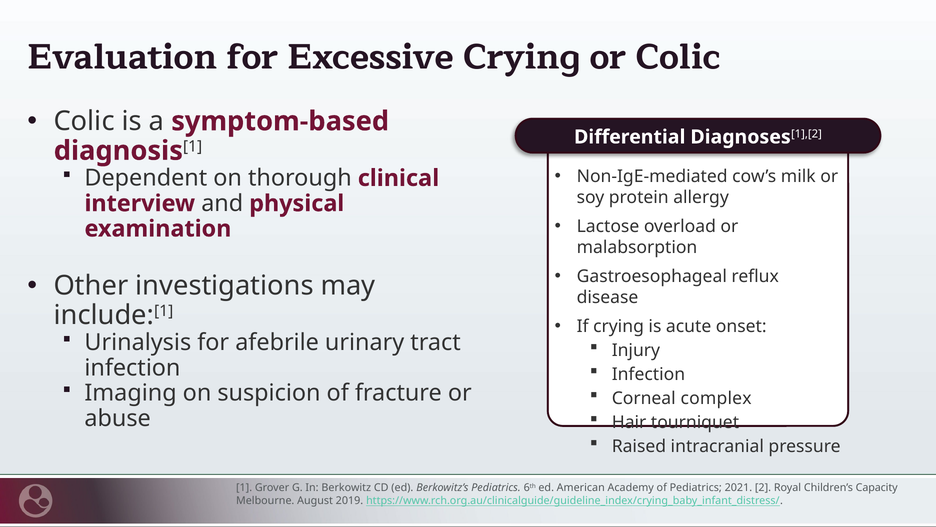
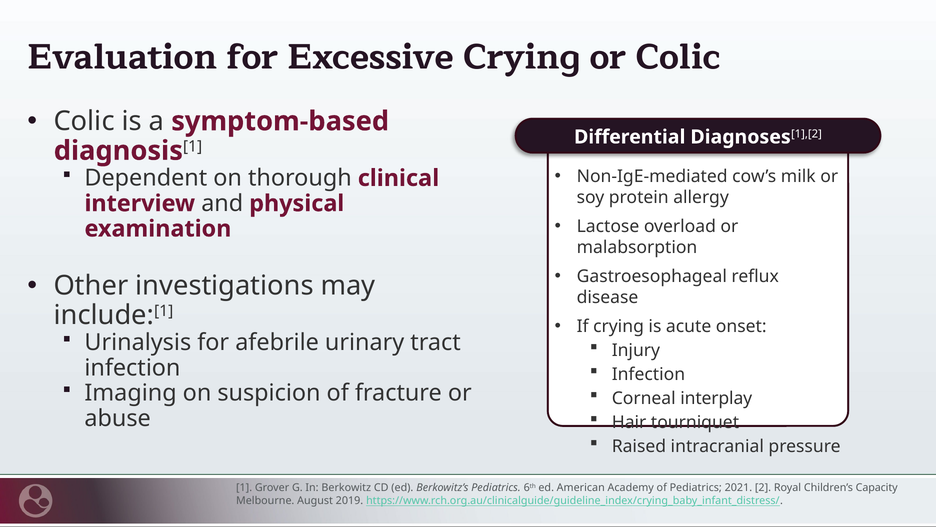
complex: complex -> interplay (716, 398)
